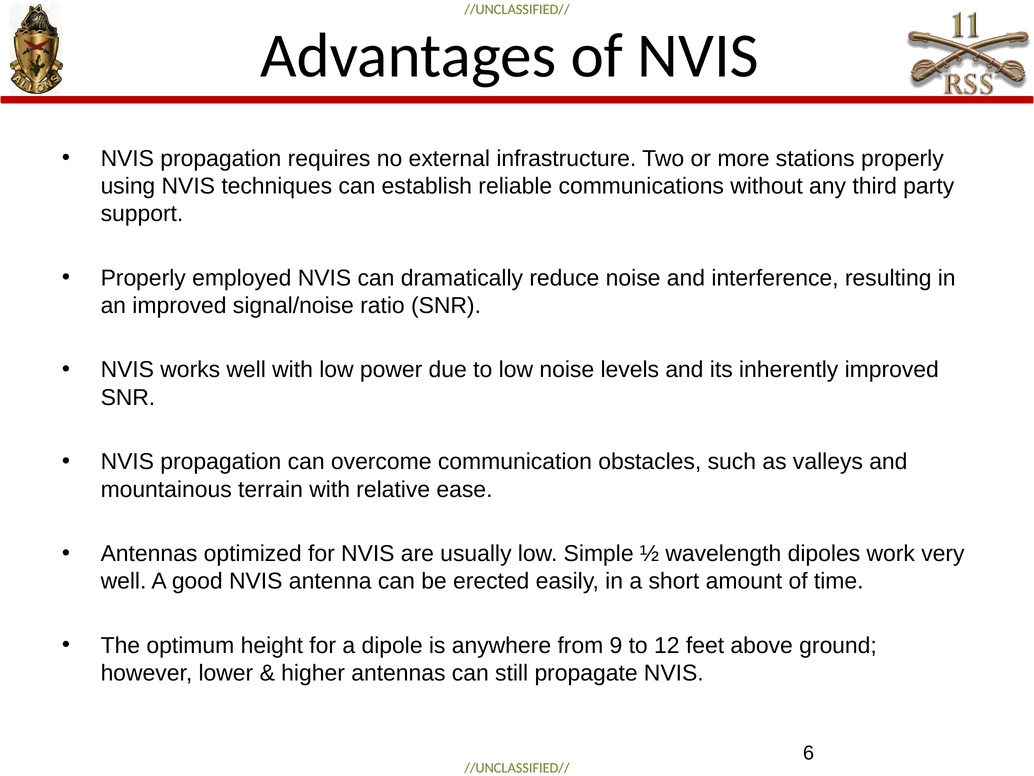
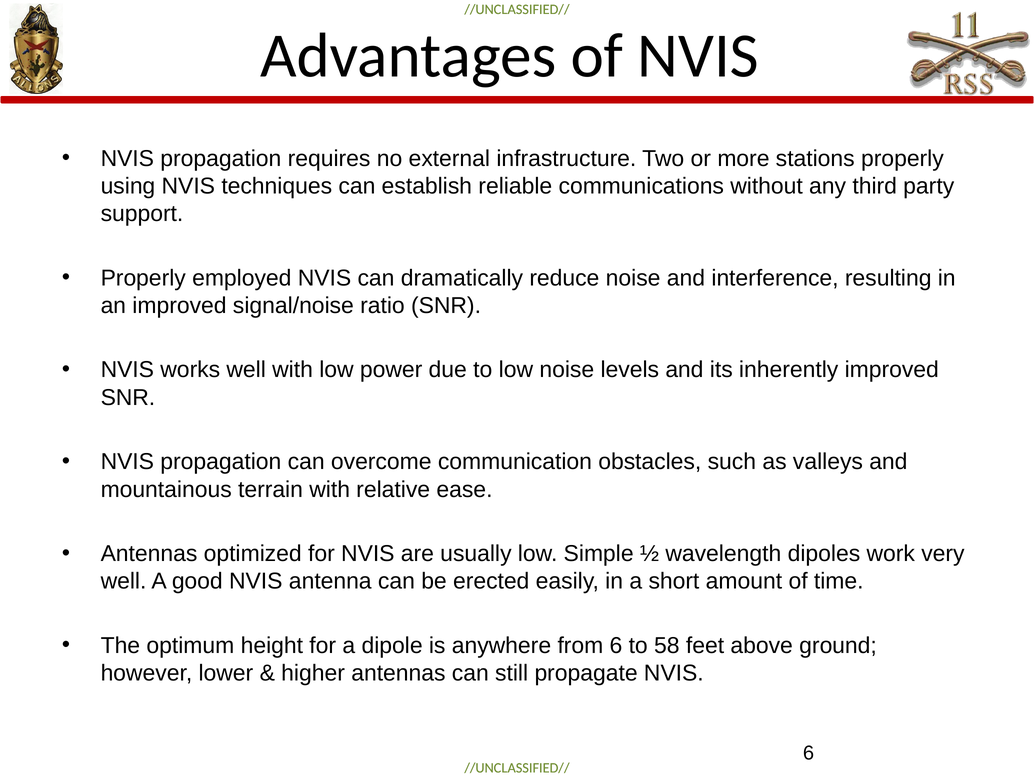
from 9: 9 -> 6 (616, 645)
12: 12 -> 58 (667, 645)
